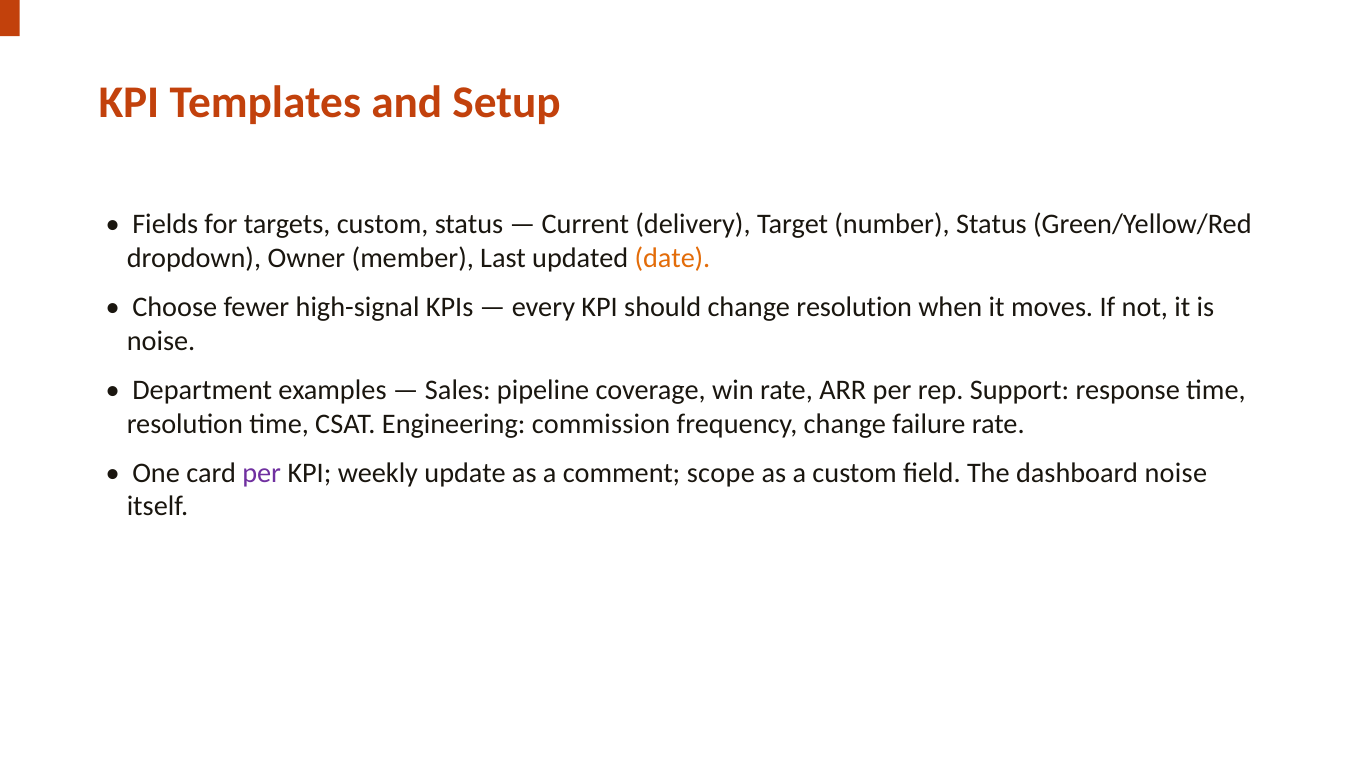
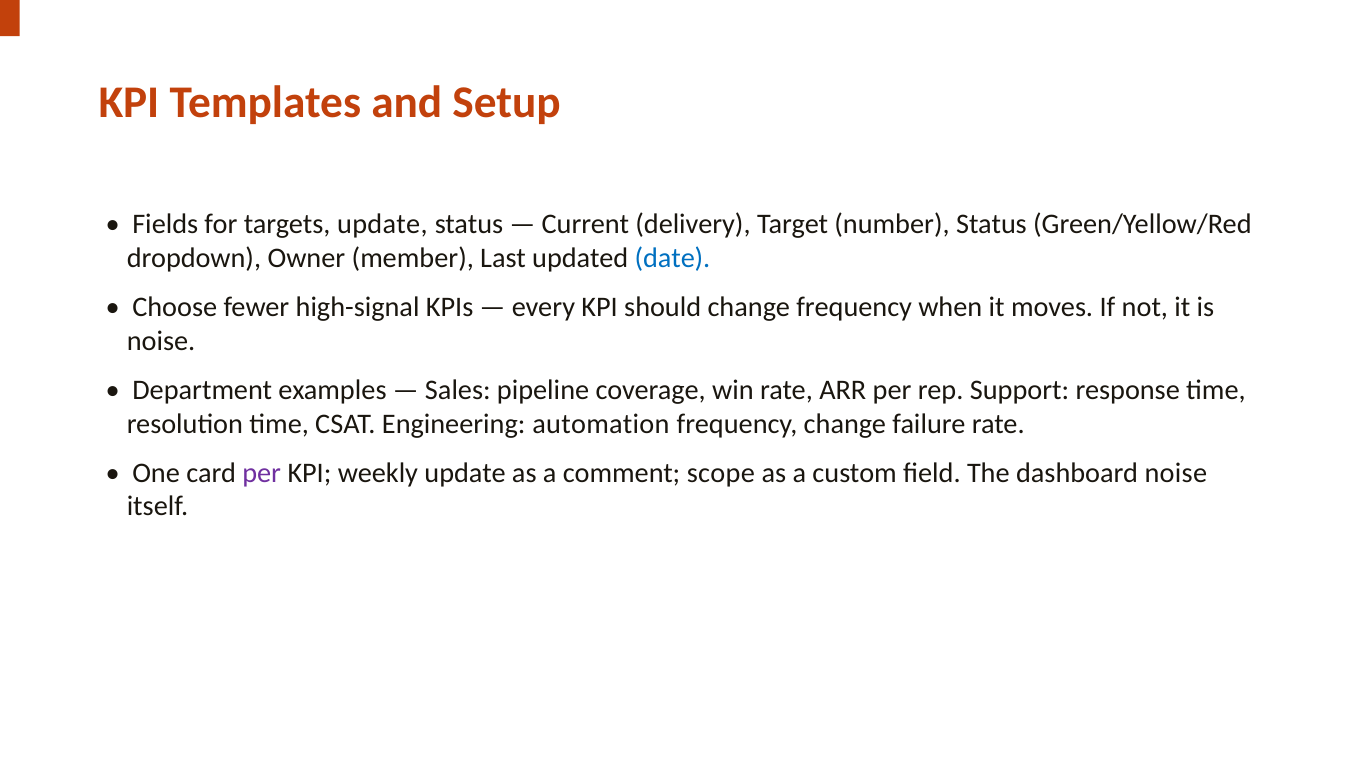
targets custom: custom -> update (382, 224)
date colour: orange -> blue (673, 258)
change resolution: resolution -> frequency (854, 307)
commission: commission -> automation (601, 424)
